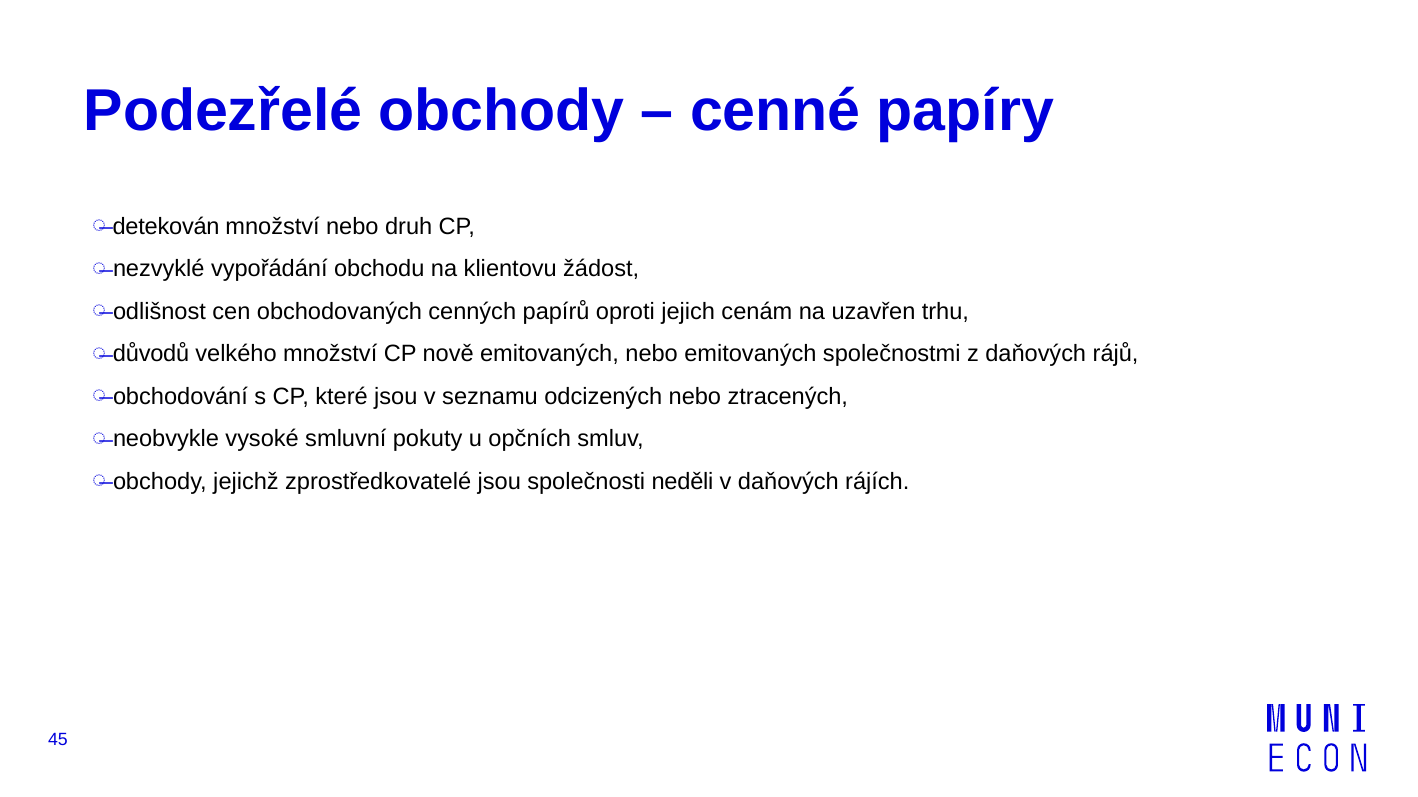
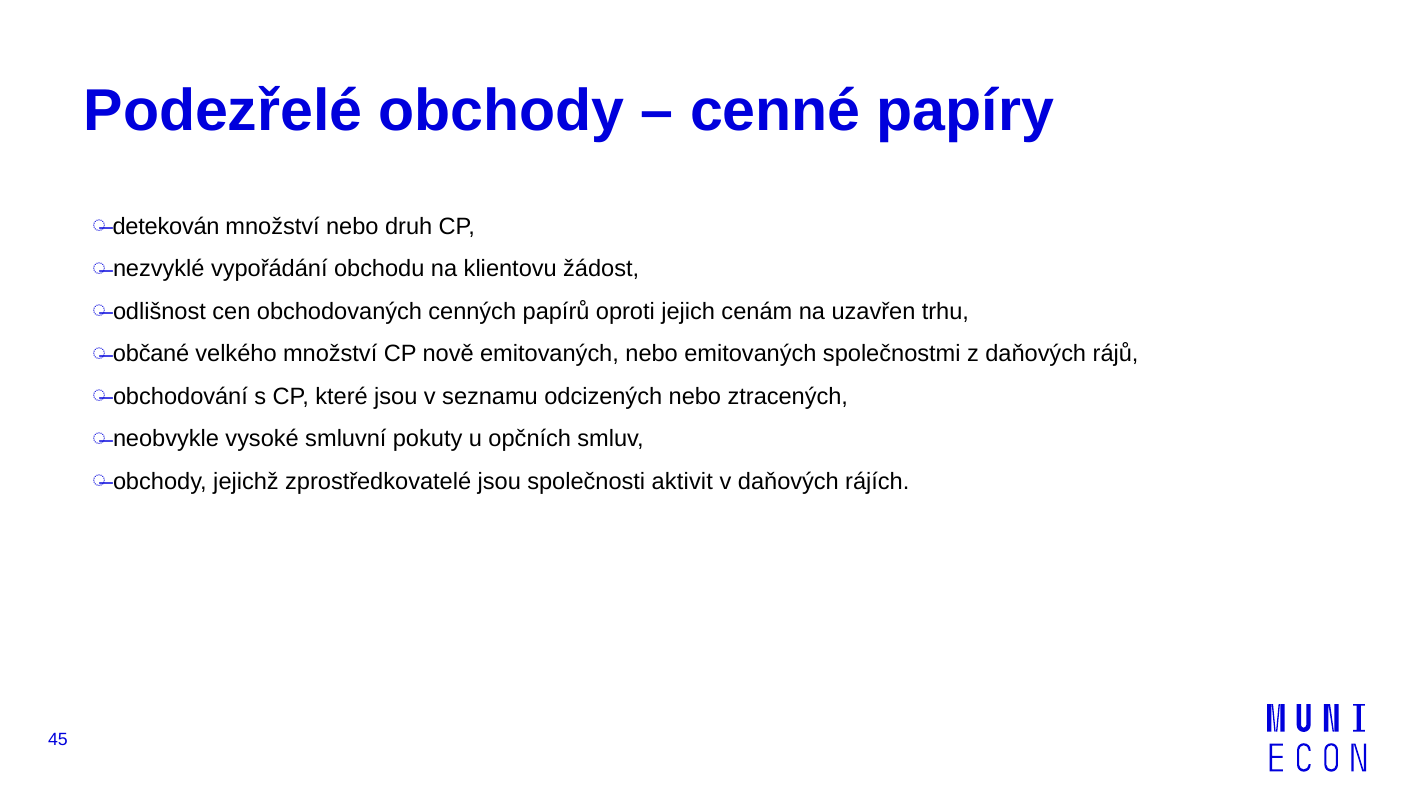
důvodů: důvodů -> občané (151, 354)
neděli: neděli -> aktivit (682, 482)
